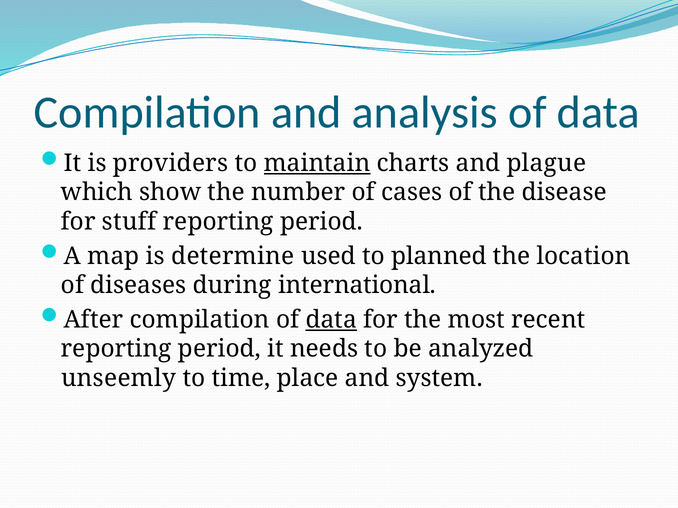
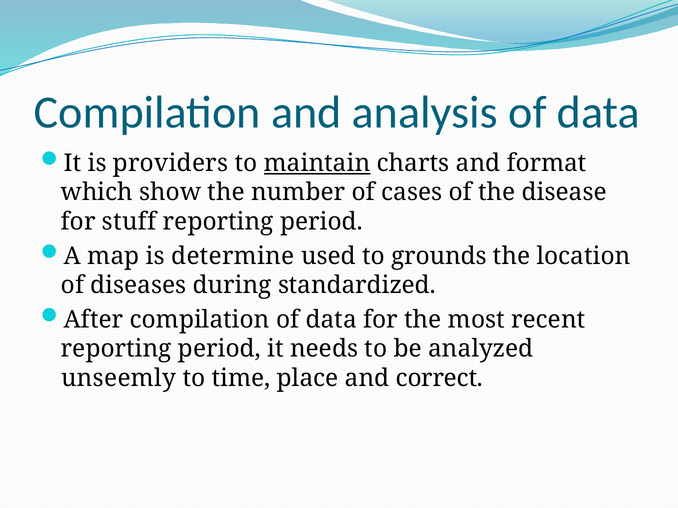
plague: plague -> format (547, 163)
planned: planned -> grounds (439, 256)
international: international -> standardized (357, 286)
data underline: present -> none (331, 320)
system: system -> correct (439, 379)
